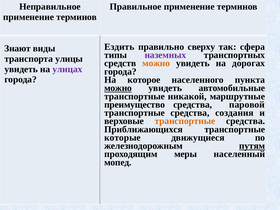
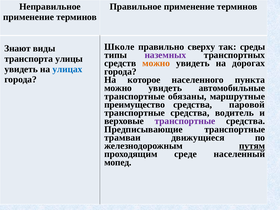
Ездить: Ездить -> Школе (119, 47)
сфера: сфера -> среды (253, 47)
улицах colour: purple -> blue (67, 69)
можно underline: present -> none (118, 88)
никакой: никакой -> обязаны (187, 96)
создания: создания -> водитель (234, 113)
транспортные colour: orange -> purple (185, 121)
Приближающихся: Приближающихся -> Предписывающие (143, 129)
которые: которые -> трамваи (123, 138)
меры: меры -> среде (186, 154)
